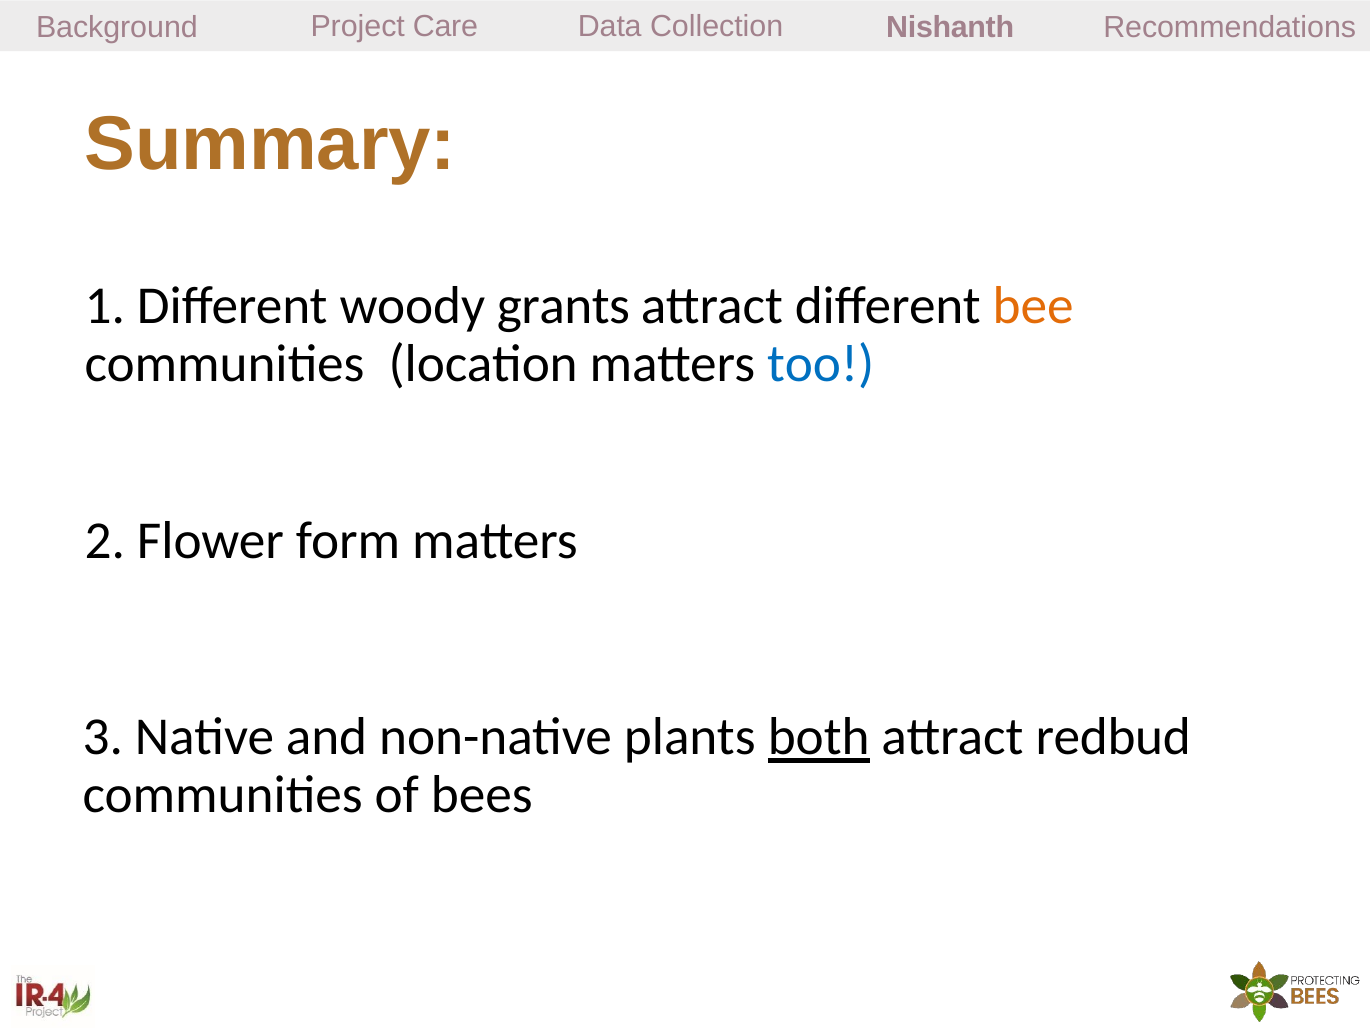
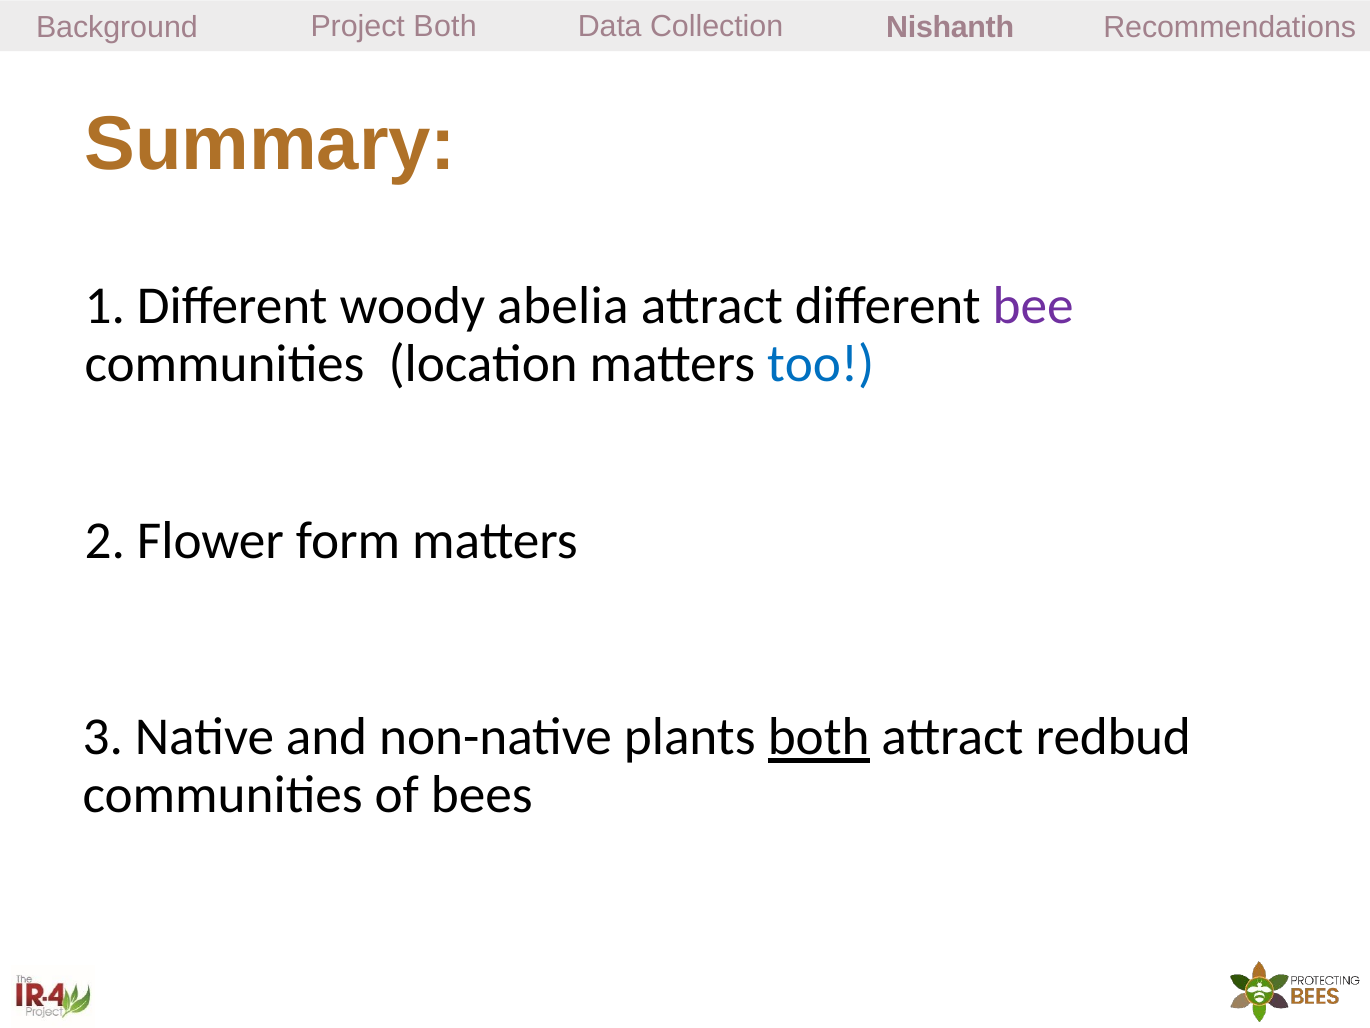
Project Care: Care -> Both (445, 26)
grants: grants -> abelia (563, 306)
bee colour: orange -> purple (1033, 306)
